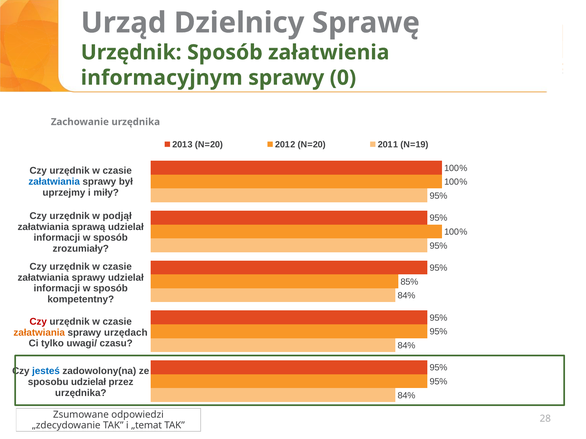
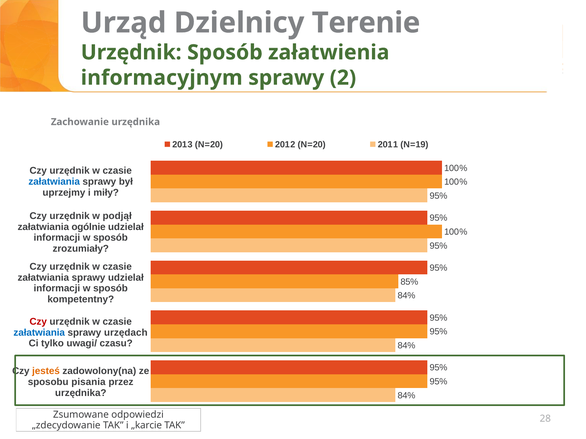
Sprawę: Sprawę -> Terenie (366, 23)
0: 0 -> 2 (343, 78)
sprawą: sprawą -> ogólnie (89, 227)
załatwiania colour: orange -> blue (39, 333)
jesteś colour: blue -> orange (46, 372)
sposobu udzielał: udzielał -> pisania (88, 382)
„temat: „temat -> „karcie (146, 426)
